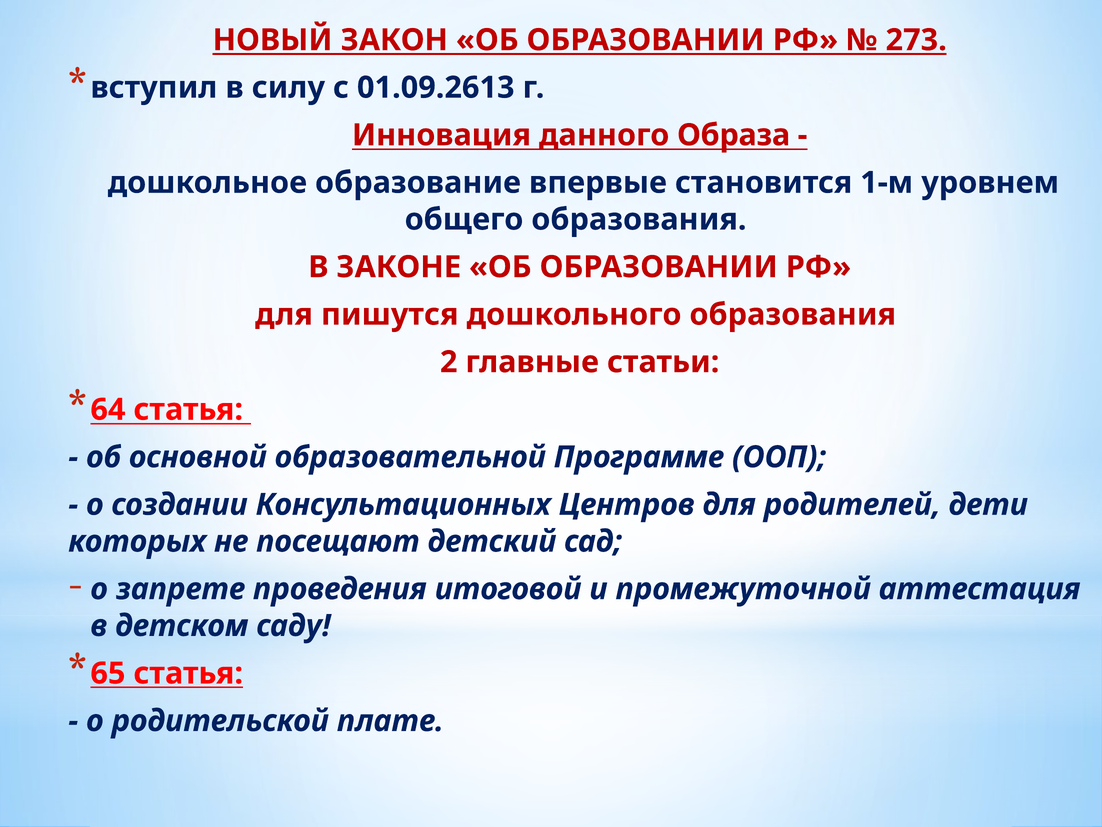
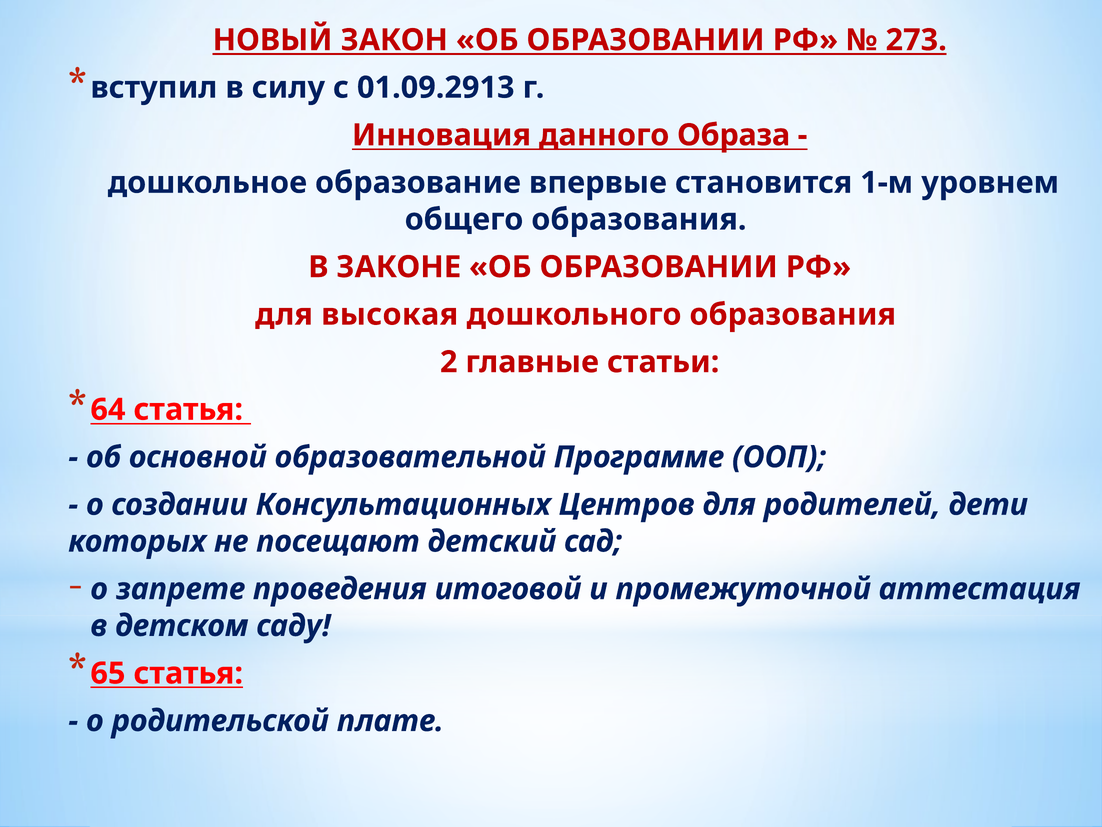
01.09.2613: 01.09.2613 -> 01.09.2913 (436, 88)
пишутся: пишутся -> высокая (390, 314)
